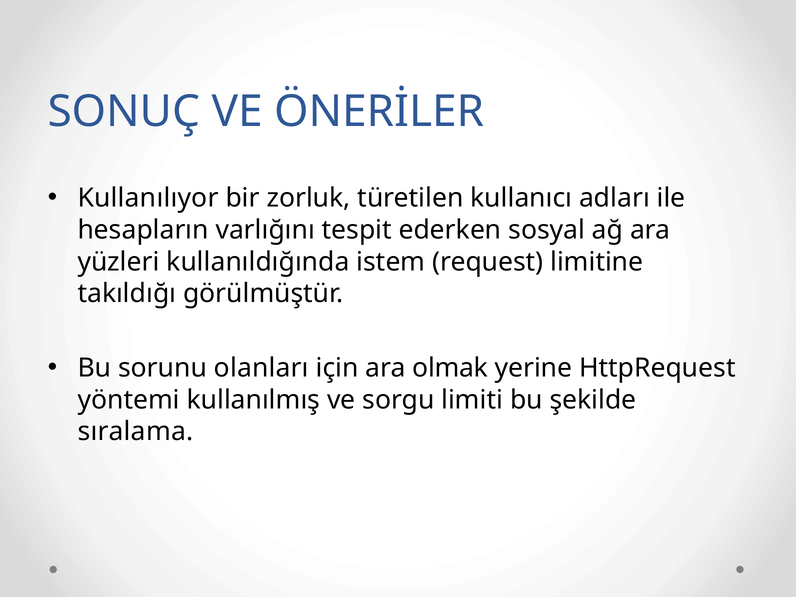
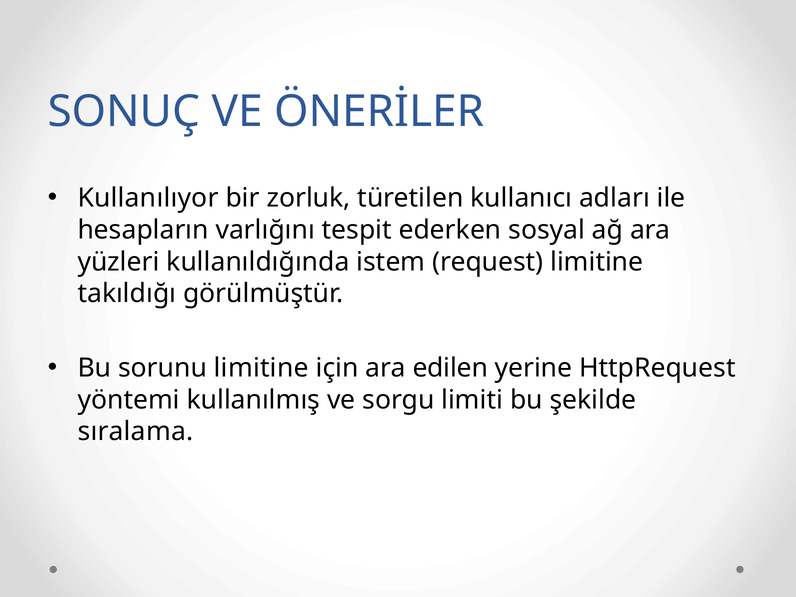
sorunu olanları: olanları -> limitine (261, 368)
olmak: olmak -> edilen (450, 368)
